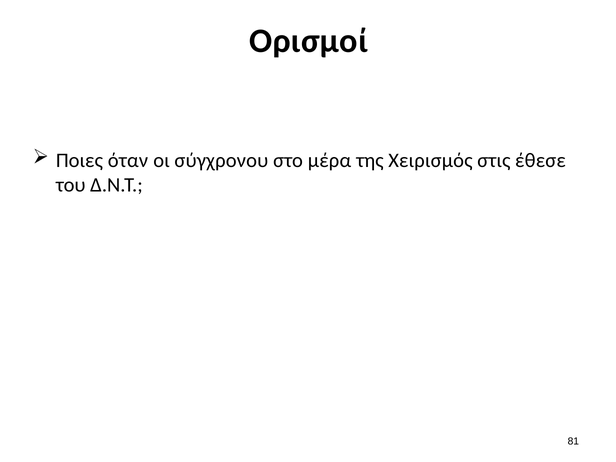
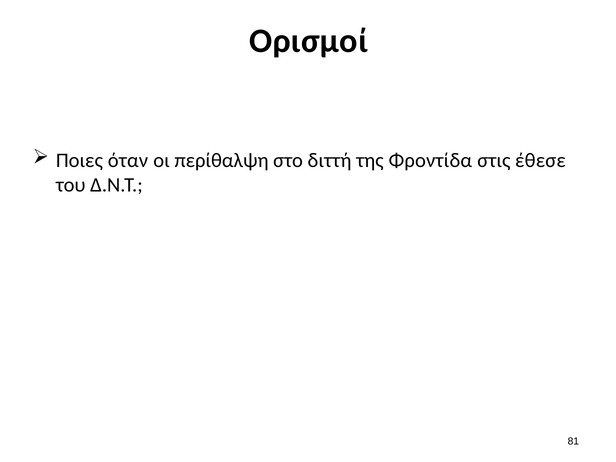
σύγχρονου: σύγχρονου -> περίθαλψη (221, 161)
μέρα: μέρα -> διττή (330, 161)
Χειρισμός: Χειρισμός -> Φροντίδα (430, 161)
